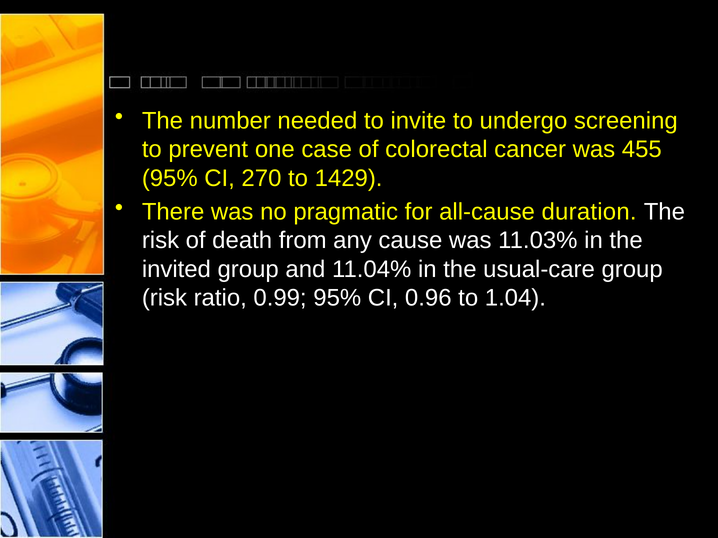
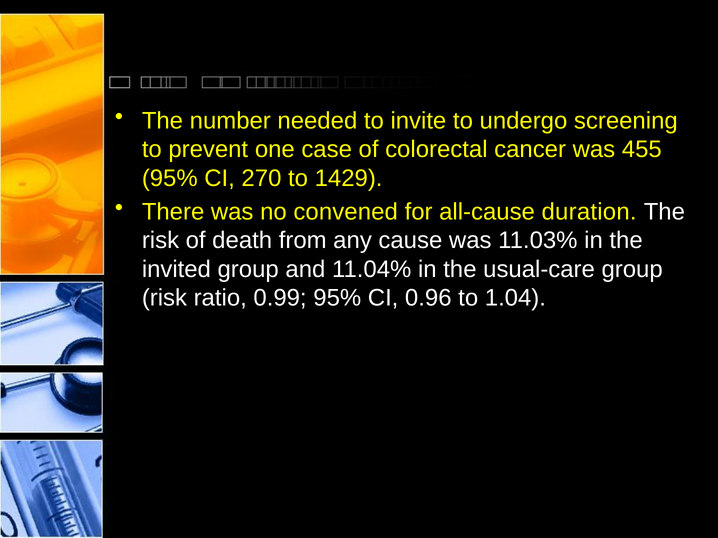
pragmatic: pragmatic -> convened (346, 212)
